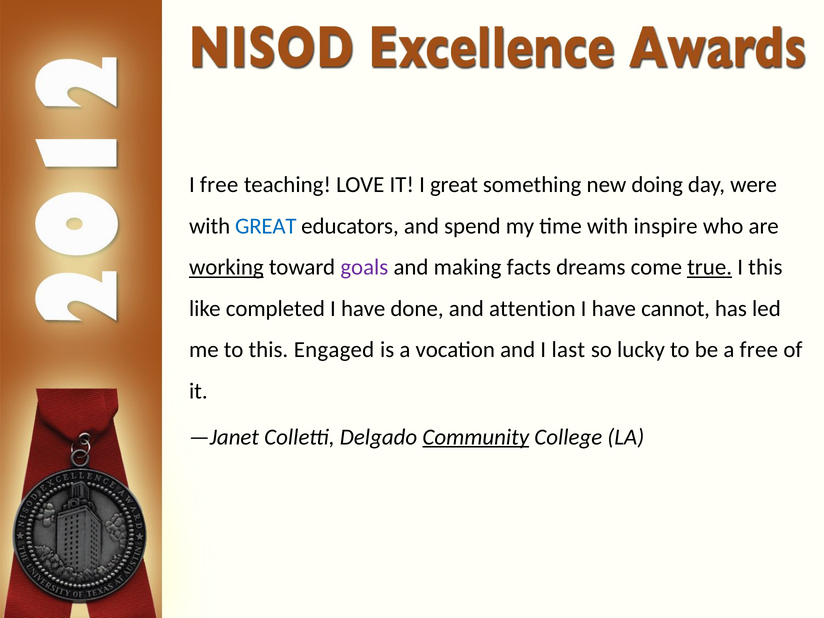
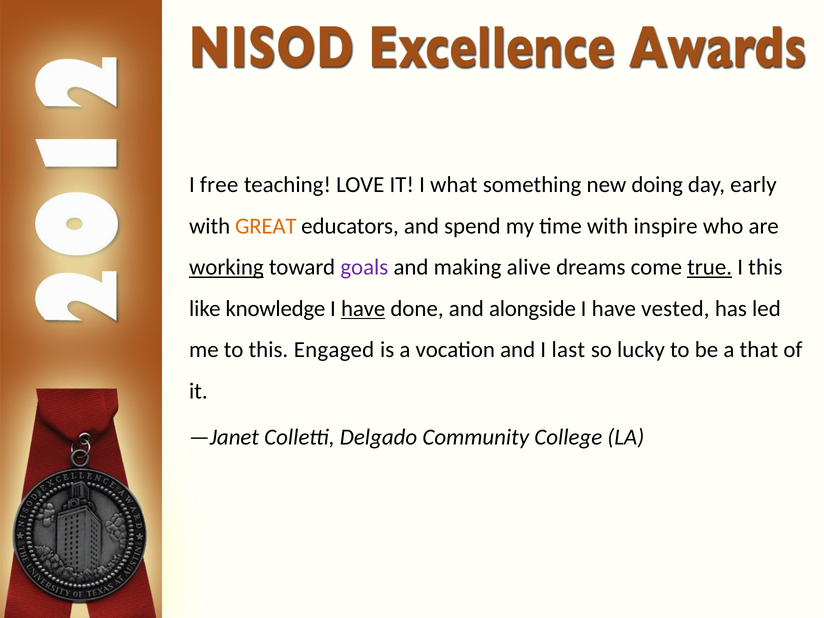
I great: great -> what (454, 185)
were: were -> early (753, 185)
GREAT colour: blue -> orange (266, 226)
facts: facts -> alive (529, 267)
completed: completed -> knowledge (275, 309)
have underline: none -> present (363, 309)
attention: attention -> alongside (532, 309)
cannot: cannot -> vested (675, 309)
a free: free -> that (759, 350)
Community underline: present -> none (476, 437)
